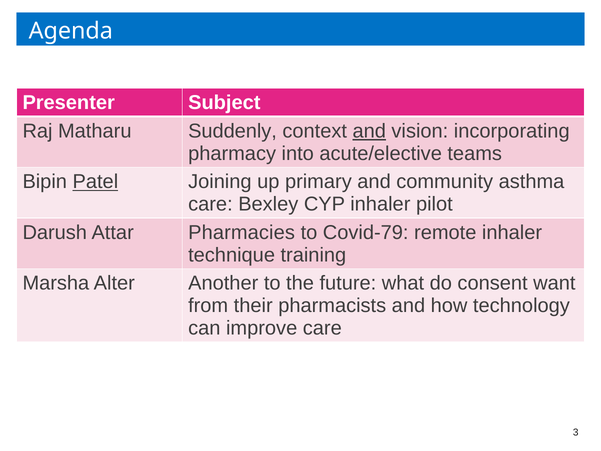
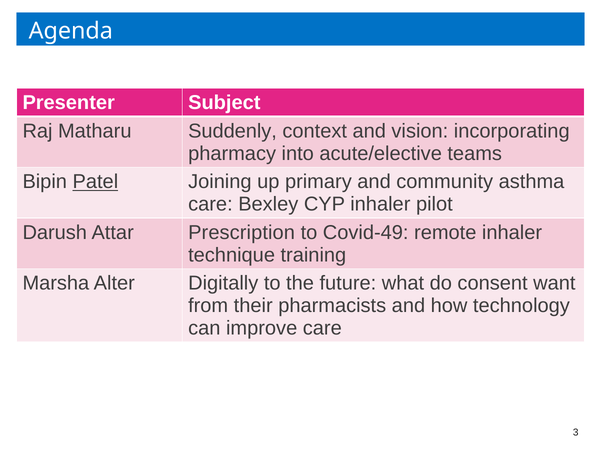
and underline: present -> none (369, 131)
Pharmacies: Pharmacies -> Prescription (242, 232)
Covid-79: Covid-79 -> Covid-49 (366, 232)
Another: Another -> Digitally (223, 283)
